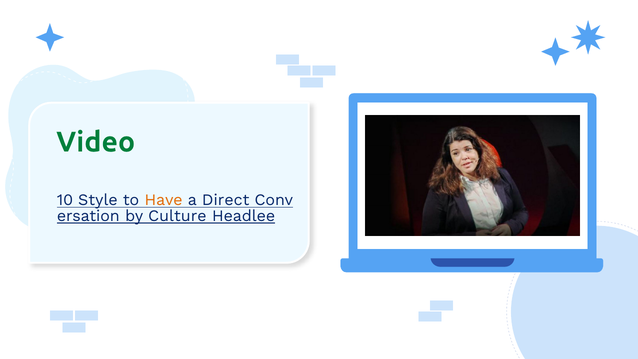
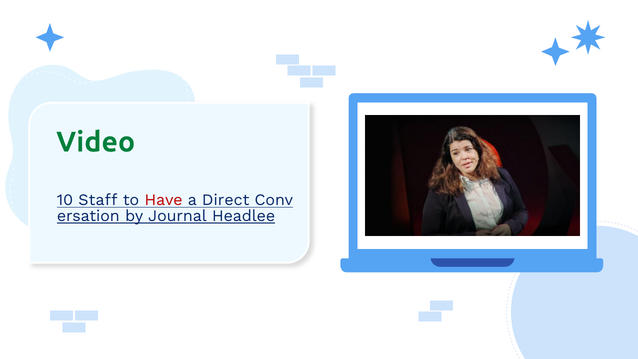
Style: Style -> Staff (98, 200)
Have colour: orange -> red (164, 200)
Culture: Culture -> Journal (177, 216)
